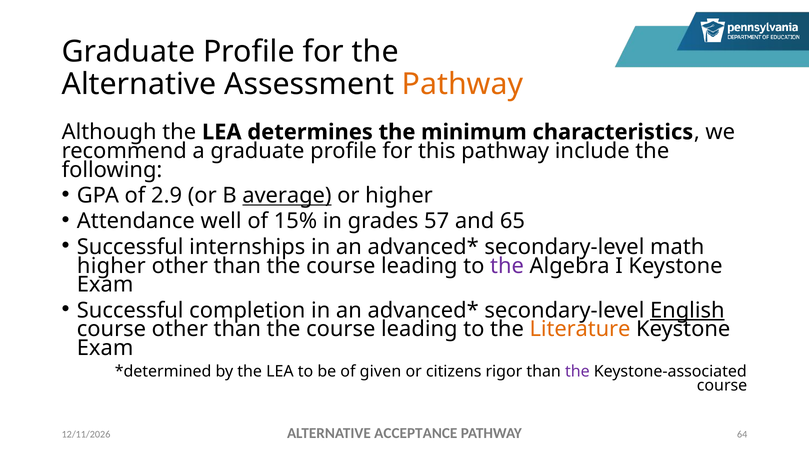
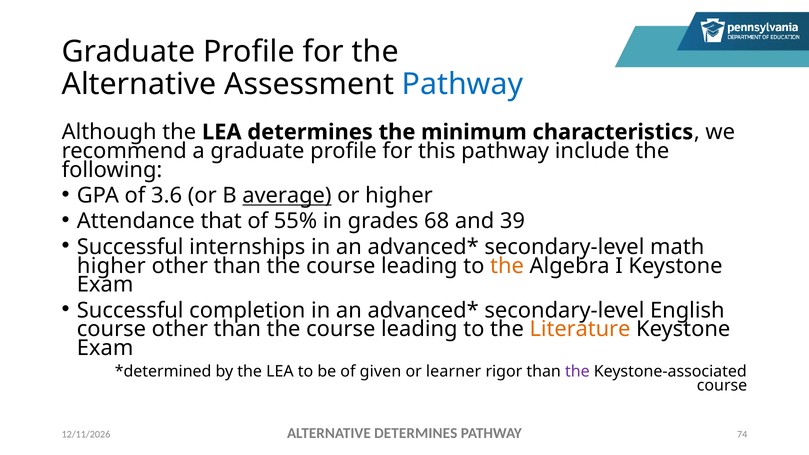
Pathway colour: orange -> blue (463, 84)
2.9: 2.9 -> 3.6 (167, 196)
well: well -> that (221, 221)
15%: 15% -> 55% (295, 221)
57: 57 -> 68 (437, 221)
65: 65 -> 39 (512, 221)
the colour: purple -> orange (507, 266)
English underline: present -> none (687, 310)
citizens: citizens -> learner (454, 372)
ALTERNATIVE ACCEPTANCE: ACCEPTANCE -> DETERMINES (416, 433)
64: 64 -> 74 (742, 434)
